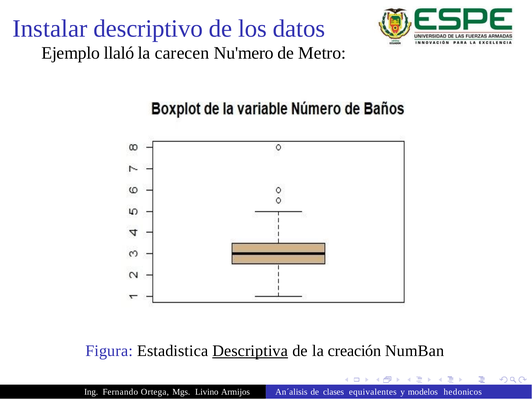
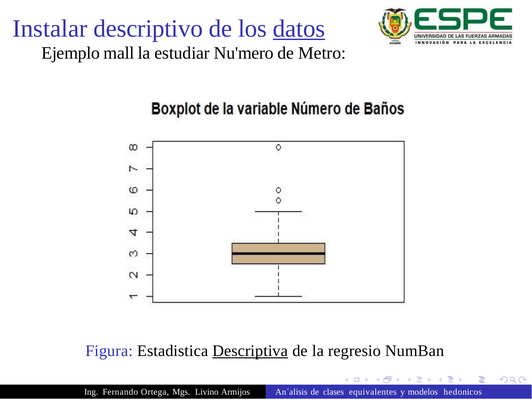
datos underline: none -> present (299, 29)
llaló: llaló -> mall (119, 53)
carecen: carecen -> estudiar (182, 53)
creación: creación -> regresio (354, 351)
